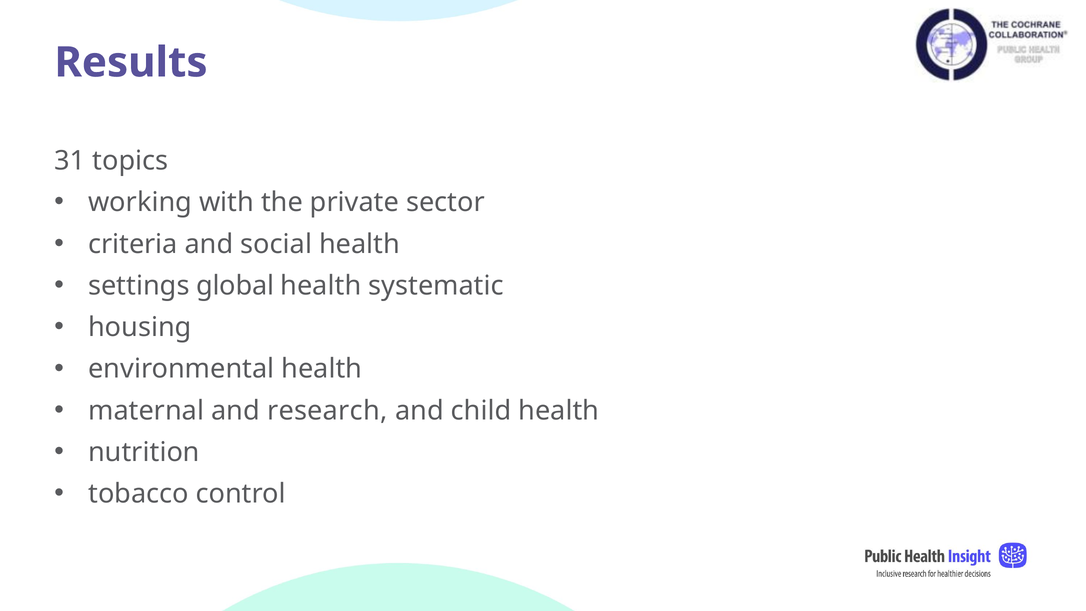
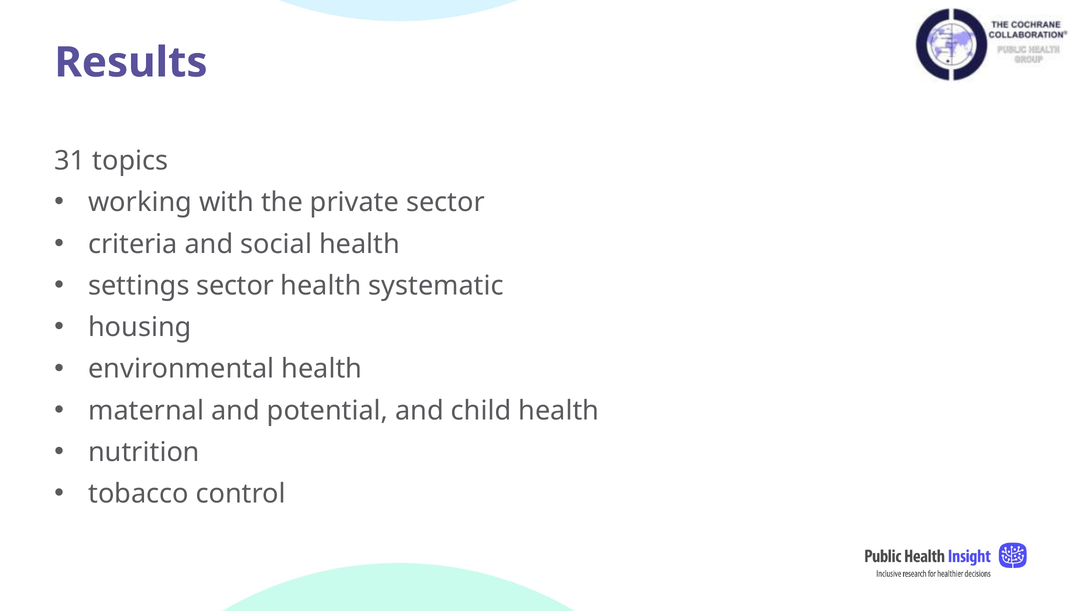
settings global: global -> sector (235, 286)
research: research -> potential (327, 411)
